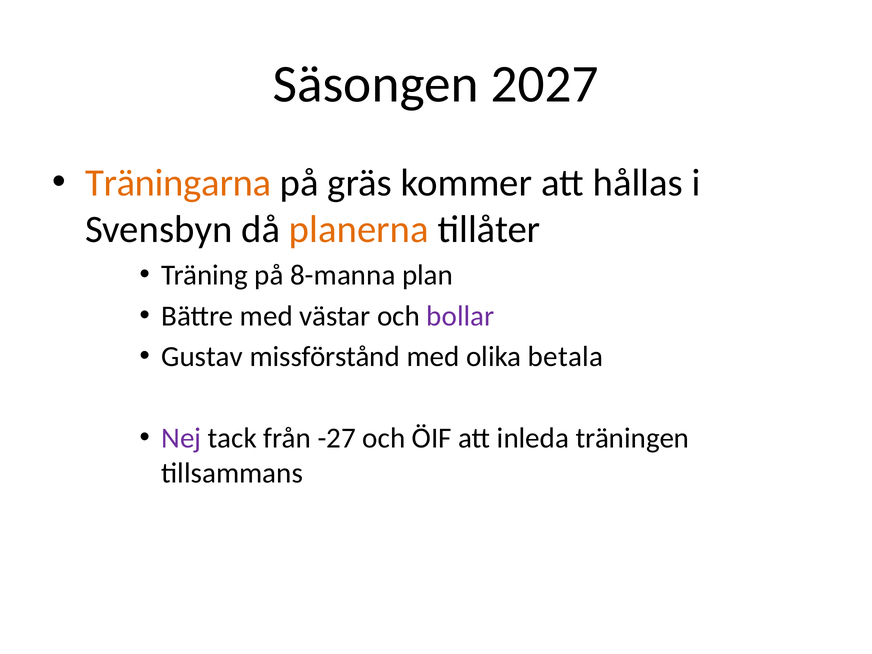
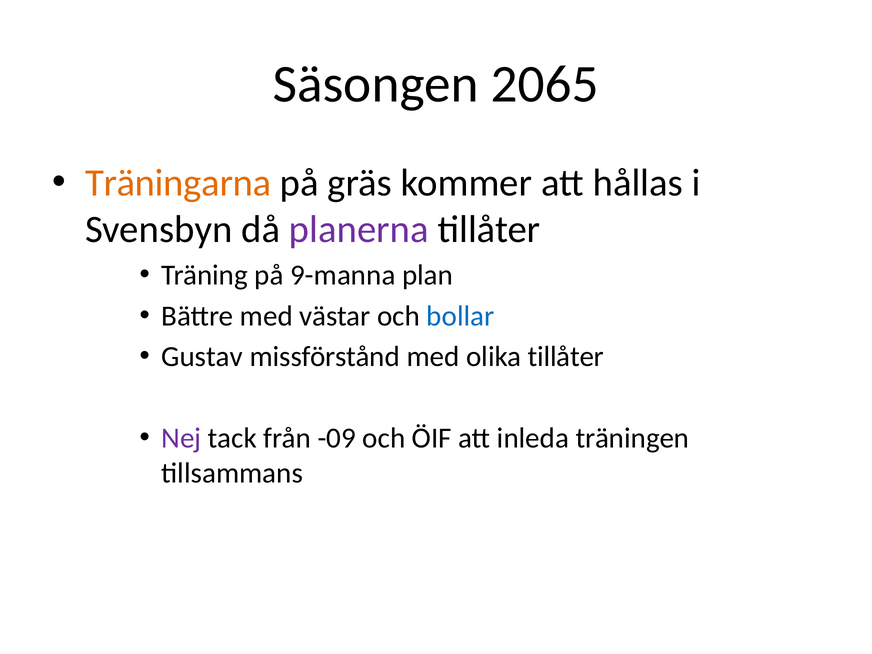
2027: 2027 -> 2065 (545, 84)
planerna colour: orange -> purple (359, 230)
8-manna: 8-manna -> 9-manna (343, 275)
bollar colour: purple -> blue (460, 316)
olika betala: betala -> tillåter (566, 357)
-27: -27 -> -09 (337, 438)
